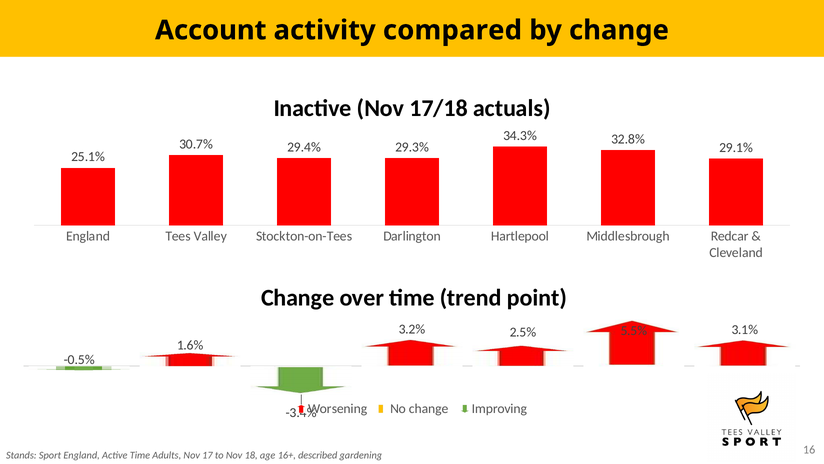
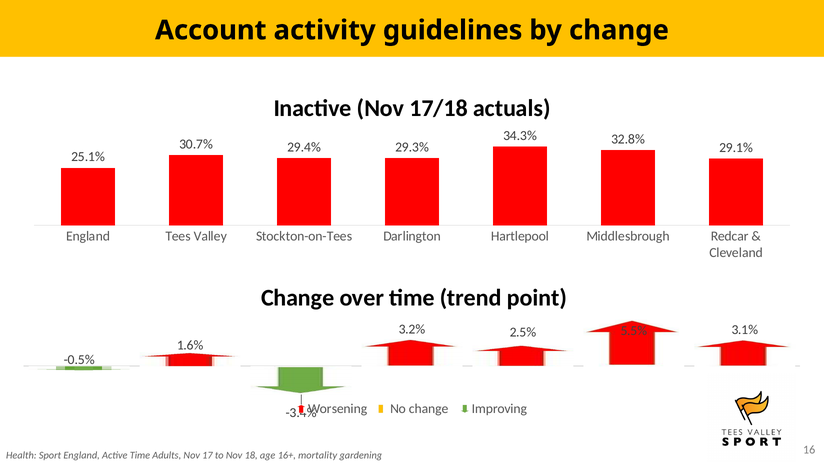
compared: compared -> guidelines (453, 30)
Stands: Stands -> Health (21, 455)
described: described -> mortality (318, 455)
